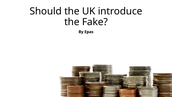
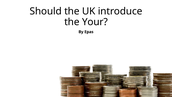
Fake: Fake -> Your (95, 22)
